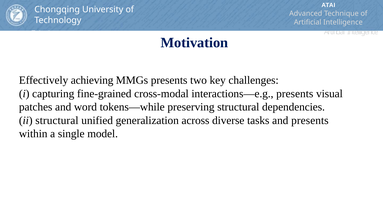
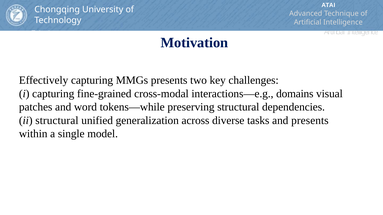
Effectively achieving: achieving -> capturing (92, 80)
interactions—e.g presents: presents -> domains (295, 94)
